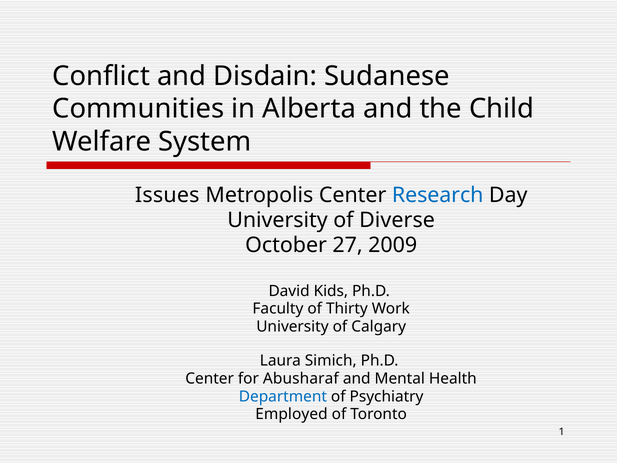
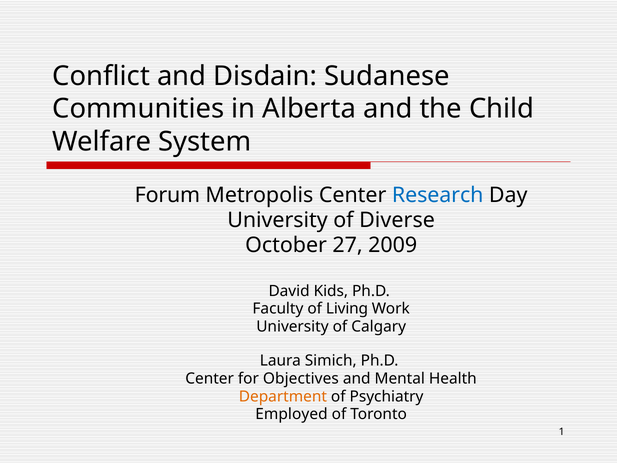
Issues: Issues -> Forum (167, 195)
Thirty: Thirty -> Living (347, 309)
Abusharaf: Abusharaf -> Objectives (301, 378)
Department colour: blue -> orange (283, 396)
